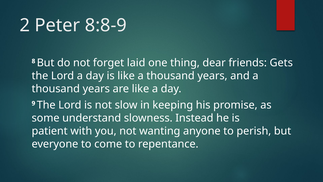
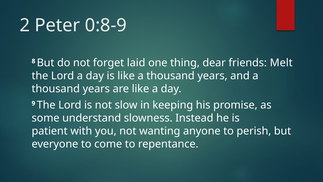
8:8-9: 8:8-9 -> 0:8-9 (106, 25)
Gets: Gets -> Melt (281, 63)
